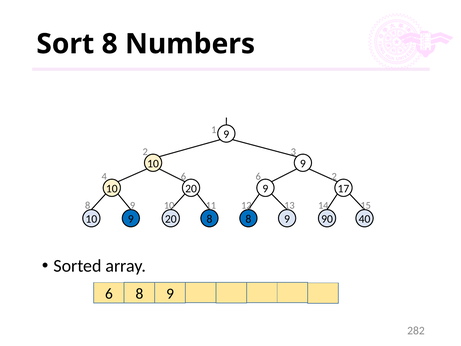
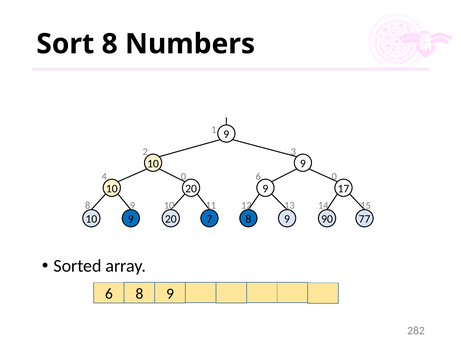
4 6: 6 -> 0 (183, 176)
6 2: 2 -> 0 (334, 176)
20 8: 8 -> 7 (209, 219)
40: 40 -> 77 (365, 219)
